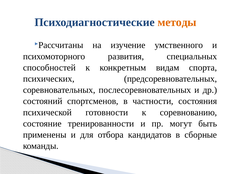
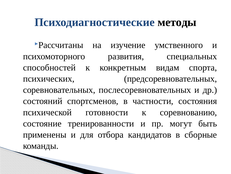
методы colour: orange -> black (177, 22)
